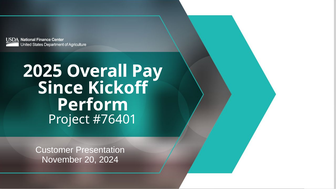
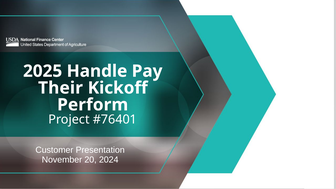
Overall: Overall -> Handle (97, 71)
Since: Since -> Their (60, 88)
